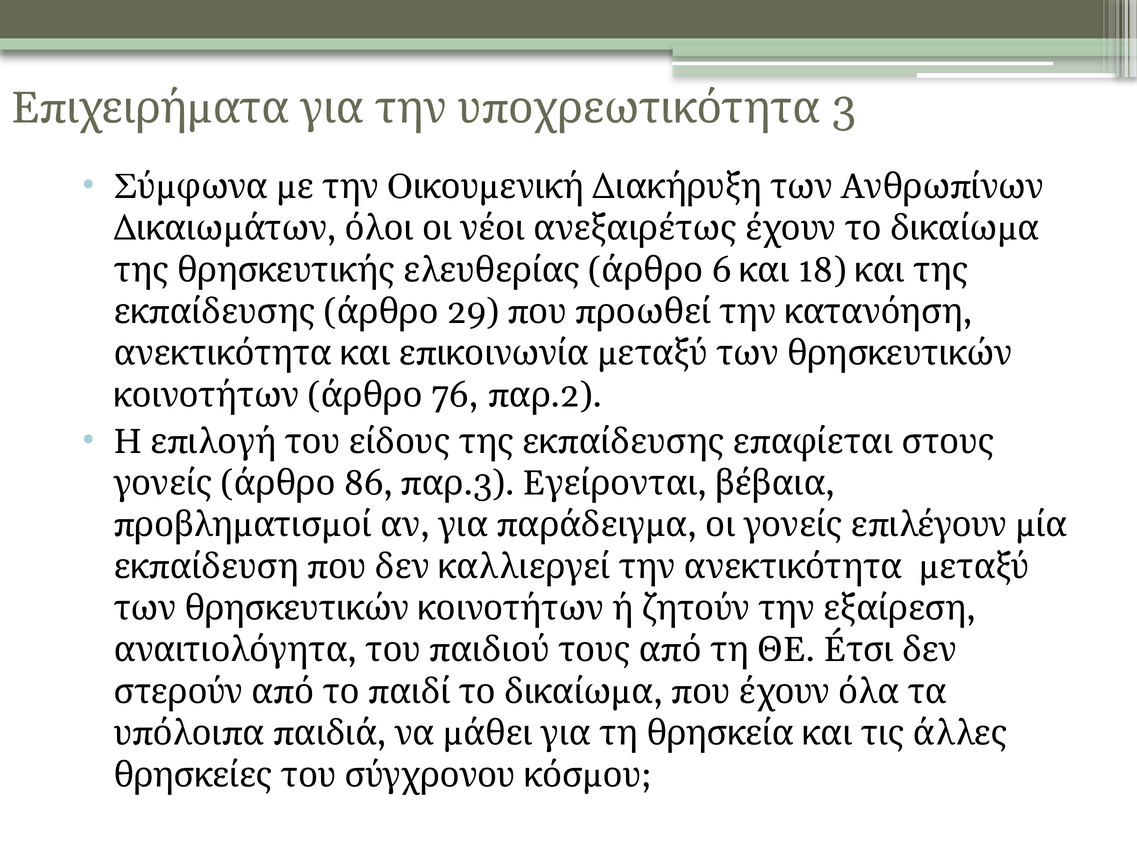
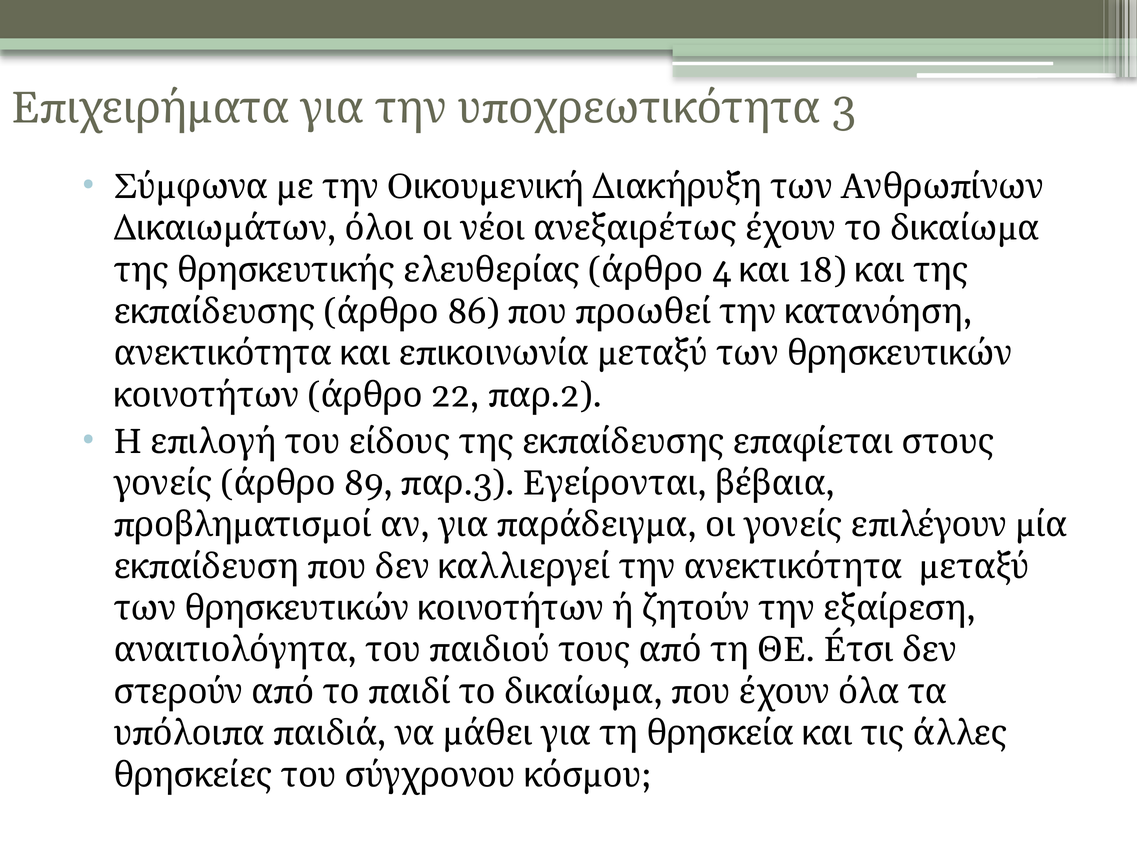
6: 6 -> 4 (722, 270)
29: 29 -> 86 (473, 312)
76: 76 -> 22 (455, 395)
86: 86 -> 89 (368, 483)
